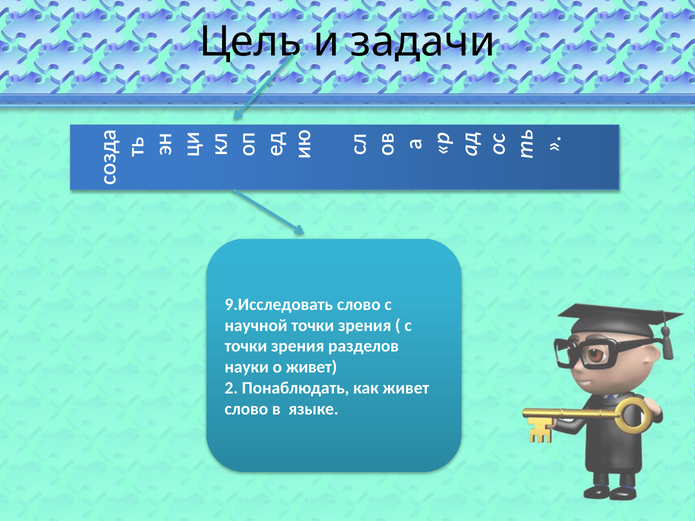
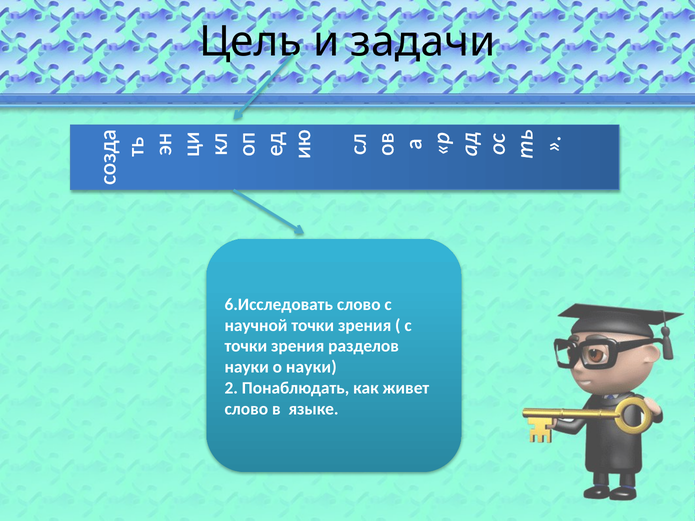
9.Исследовать: 9.Исследовать -> 6.Исследовать (279, 305)
о живет: живет -> науки (311, 367)
